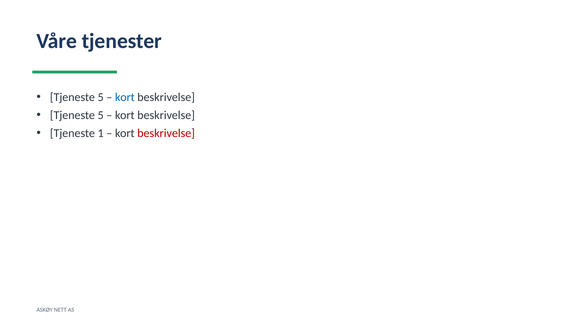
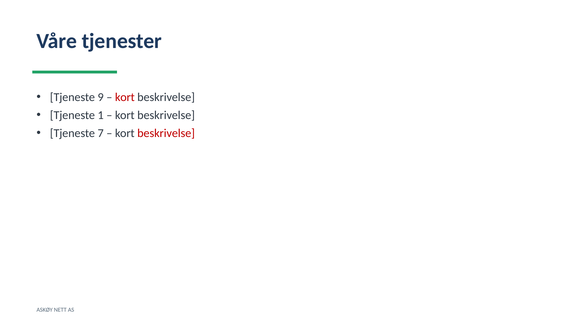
5: 5 -> 9 (101, 97)
kort colour: blue -> red (125, 97)
5: 5 -> 1 (101, 115)
1: 1 -> 7 (101, 133)
